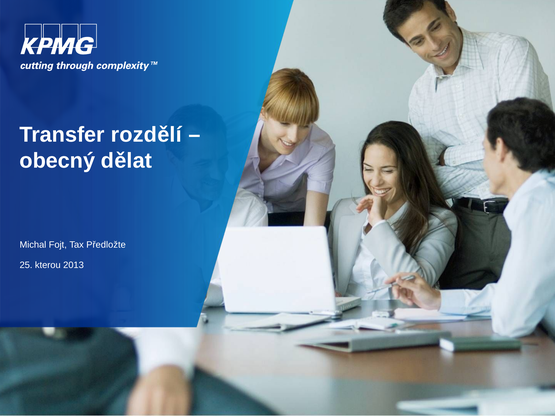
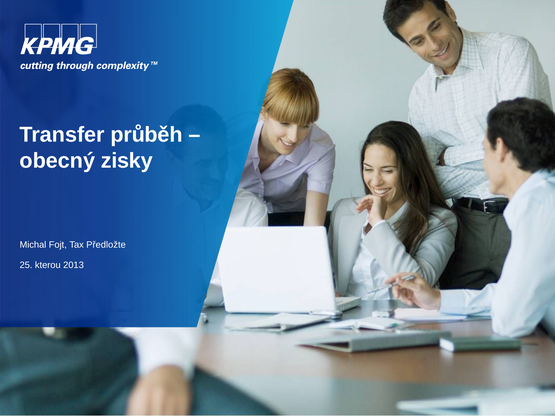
rozdělí: rozdělí -> průběh (147, 135)
dělat: dělat -> zisky (127, 161)
